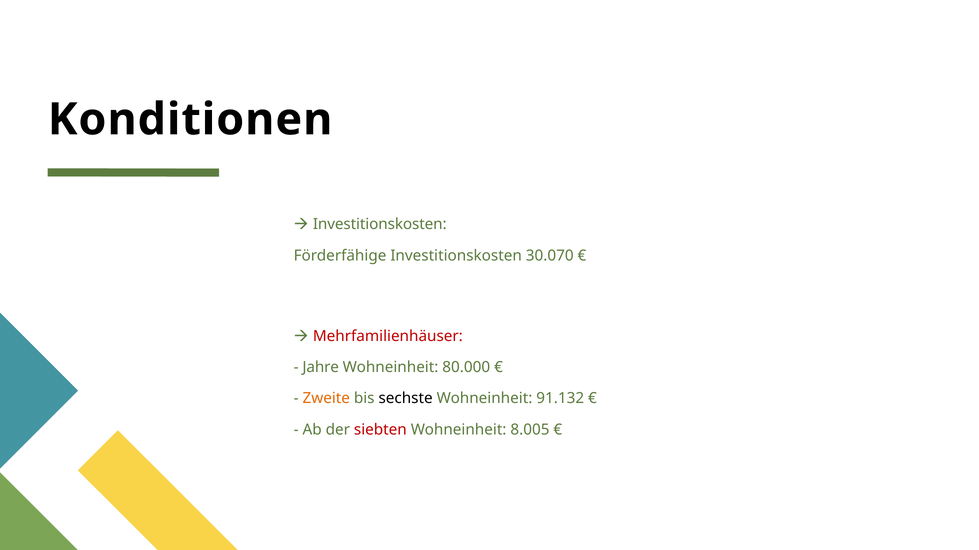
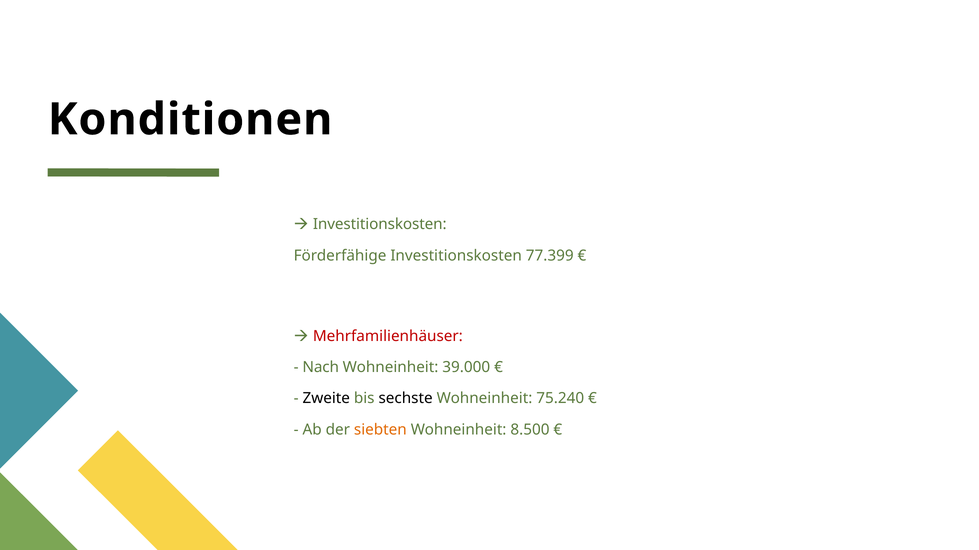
30.070: 30.070 -> 77.399 (550, 256)
Jahre: Jahre -> Nach (321, 368)
80.000: 80.000 -> 39.000 (466, 368)
Zweite colour: orange -> black (326, 399)
91.132: 91.132 -> 75.240 (560, 399)
siebten colour: red -> orange (380, 430)
8.005: 8.005 -> 8.500 (530, 430)
